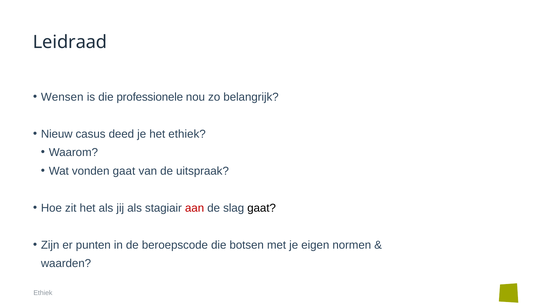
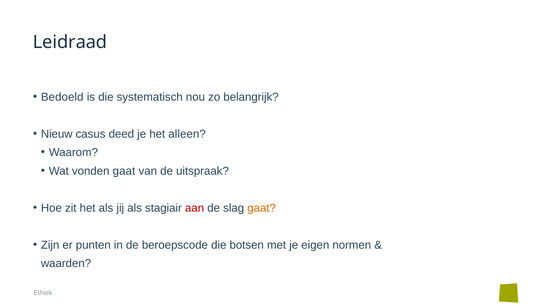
Wensen: Wensen -> Bedoeld (62, 97)
professionele: professionele -> systematisch (150, 97)
het ethiek: ethiek -> alleen (187, 134)
gaat colour: black -> orange (262, 208)
